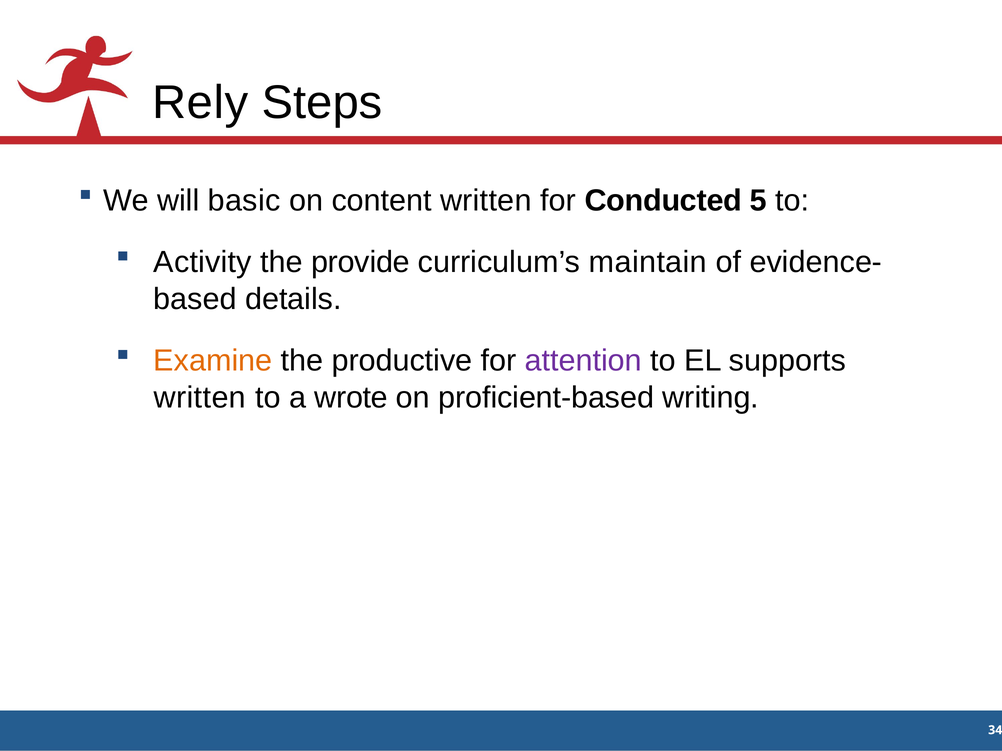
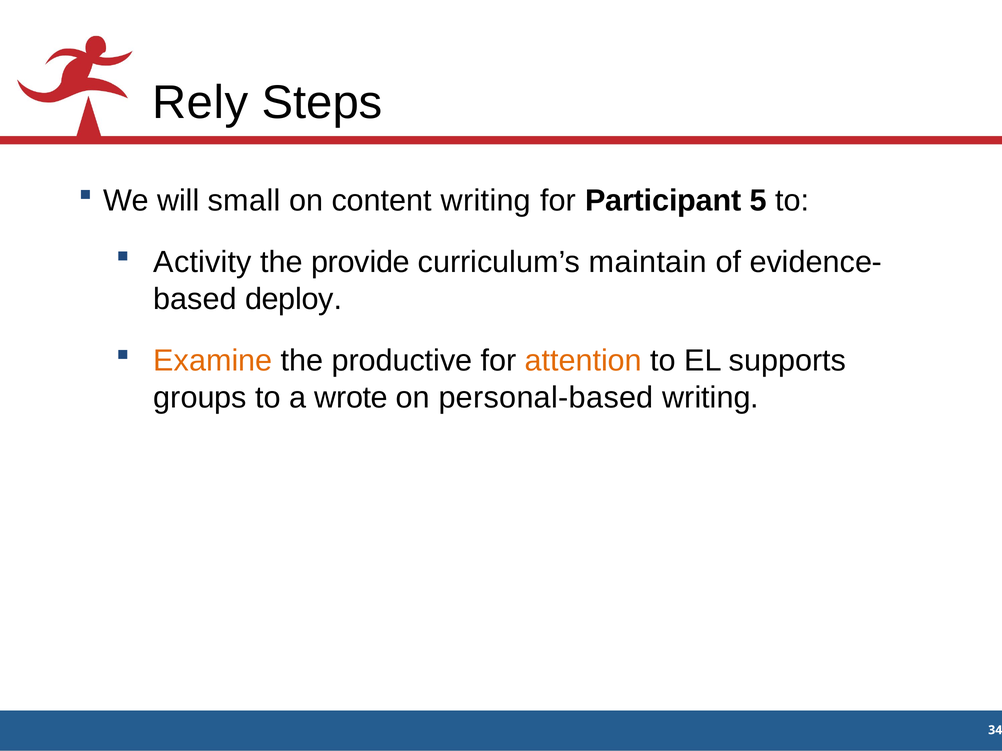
basic: basic -> small (244, 201)
content written: written -> writing (486, 201)
Conducted: Conducted -> Participant (663, 201)
details: details -> deploy (294, 299)
attention colour: purple -> orange (583, 361)
written: written -> groups (200, 398)
proficient-based: proficient-based -> personal-based (546, 398)
